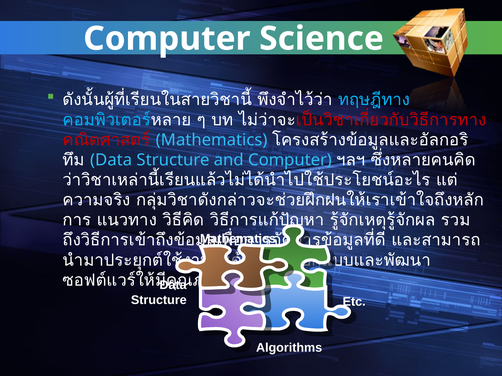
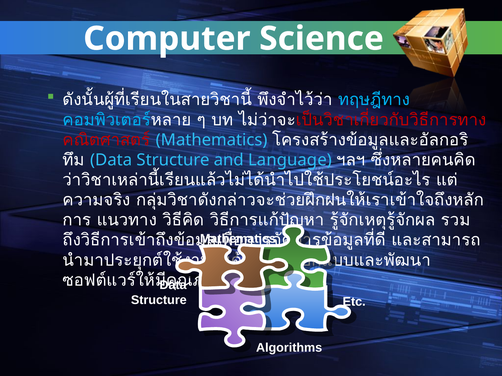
and Computer: Computer -> Language (290, 160)
